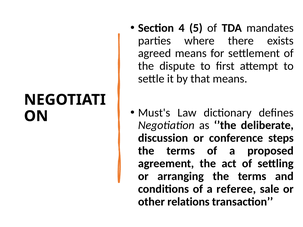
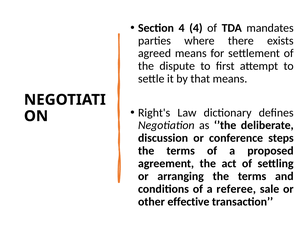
4 5: 5 -> 4 (196, 28)
Must's: Must's -> Right's (154, 113)
relations: relations -> effective (188, 202)
